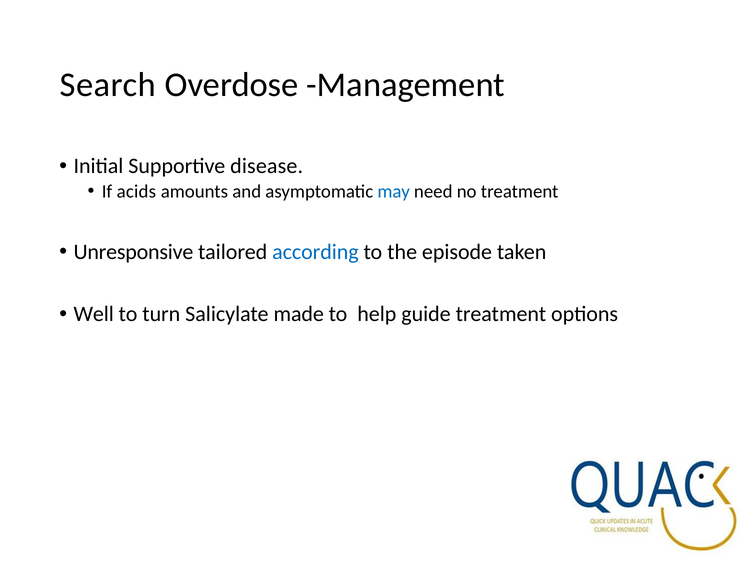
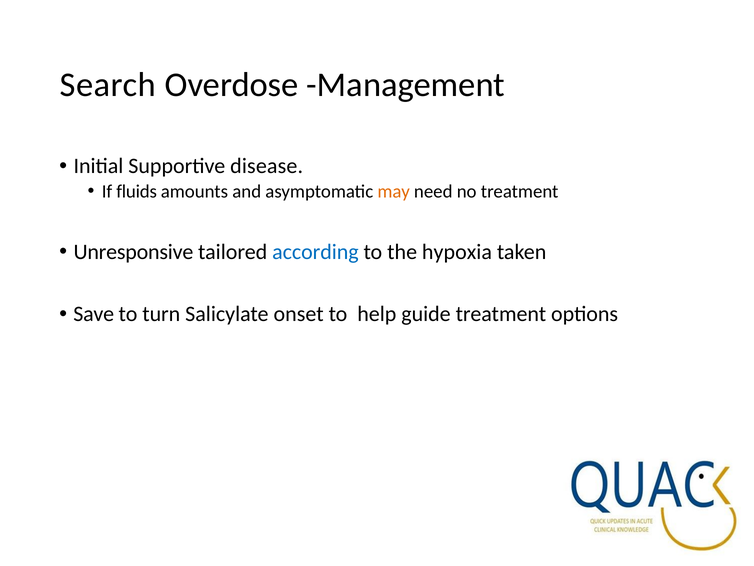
acids: acids -> fluids (137, 191)
may colour: blue -> orange (394, 191)
episode: episode -> hypoxia (457, 252)
Well: Well -> Save (94, 314)
made: made -> onset (299, 314)
